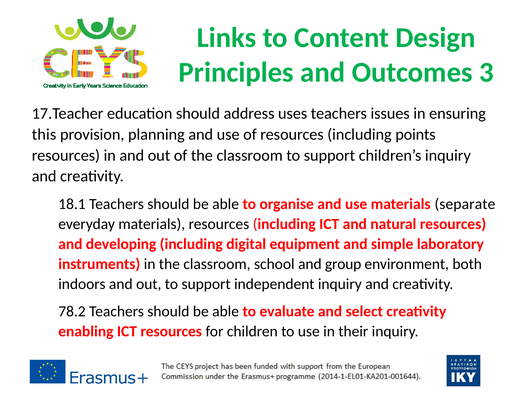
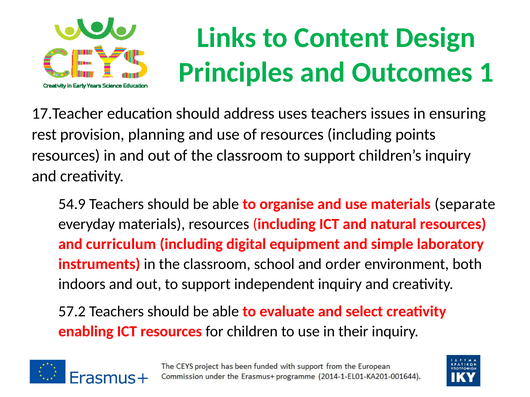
3: 3 -> 1 (486, 72)
this: this -> rest (44, 135)
18.1: 18.1 -> 54.9 (72, 204)
developing: developing -> curriculum (121, 244)
group: group -> order (343, 264)
78.2: 78.2 -> 57.2 (72, 312)
